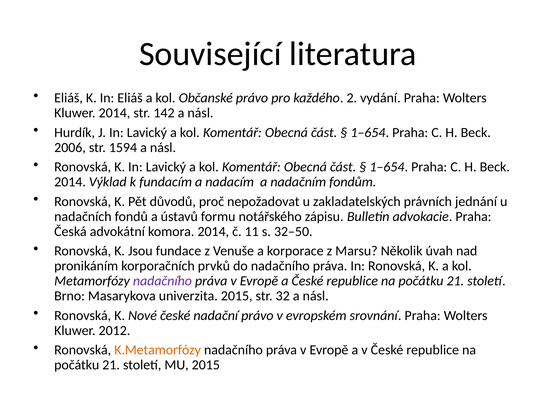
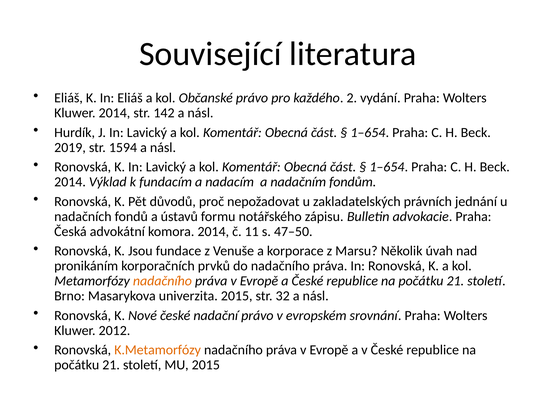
2006: 2006 -> 2019 (70, 147)
32–50: 32–50 -> 47–50 (293, 231)
nadačního colour: purple -> orange (162, 281)
